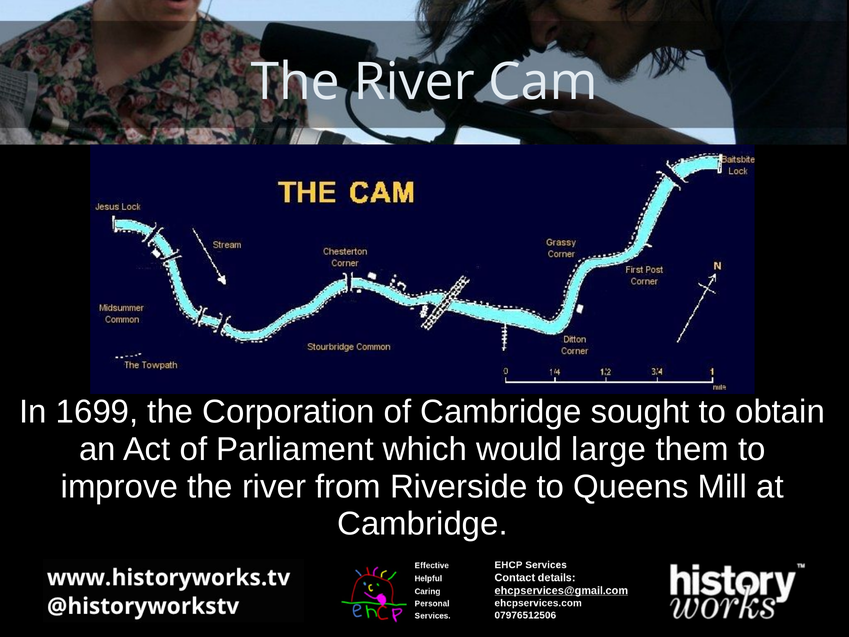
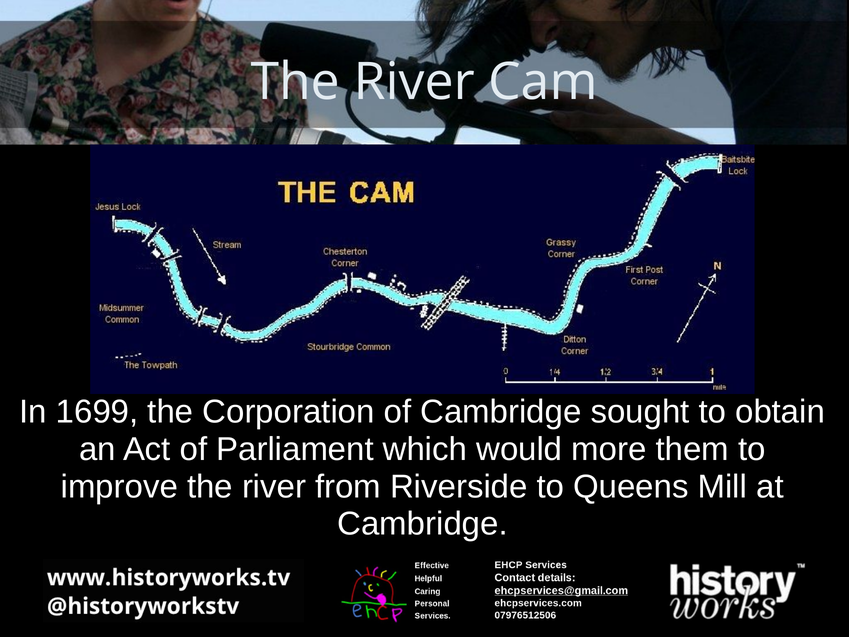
large: large -> more (609, 449)
